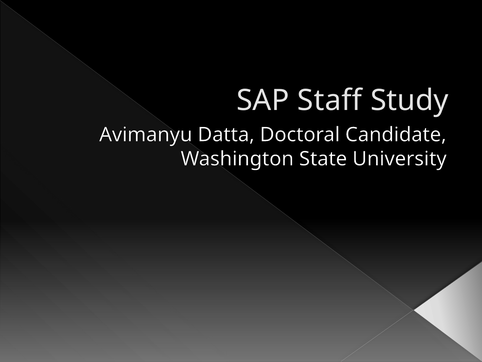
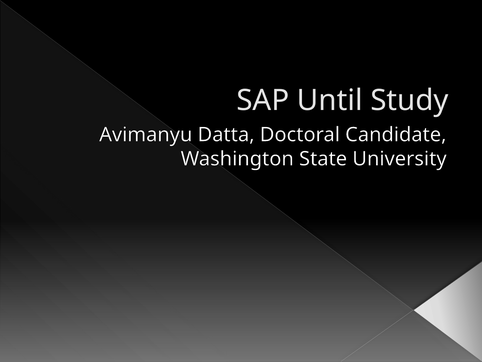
Staff: Staff -> Until (330, 100)
